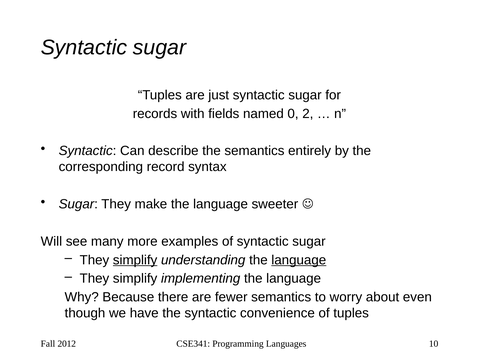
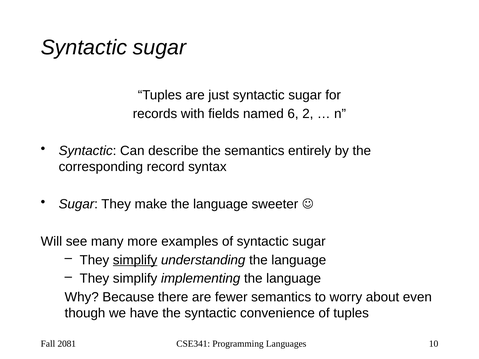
0: 0 -> 6 (293, 114)
language underline: present -> none (299, 260)
2012: 2012 -> 2081 (67, 344)
